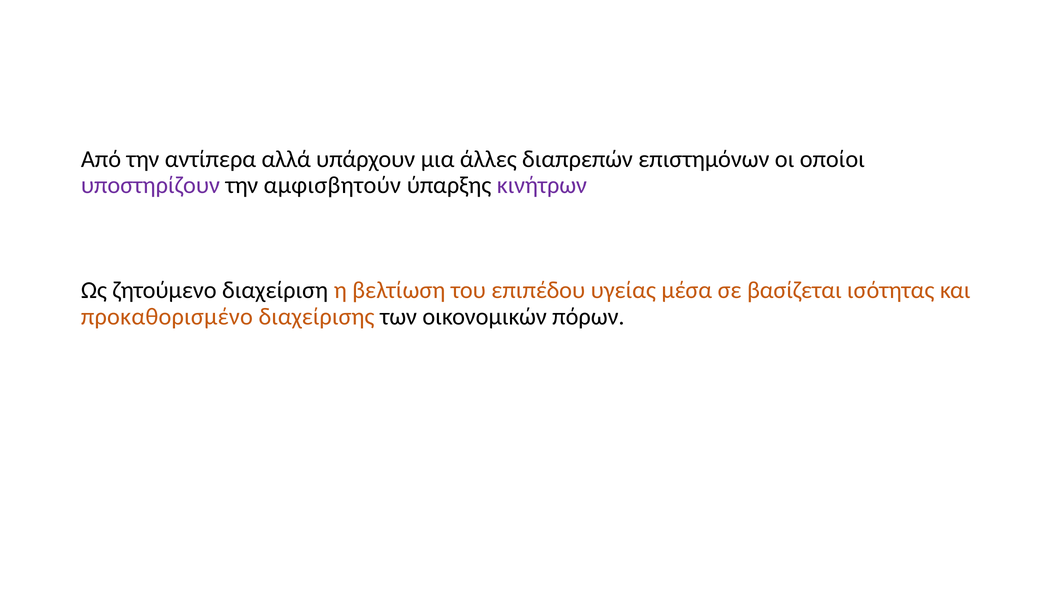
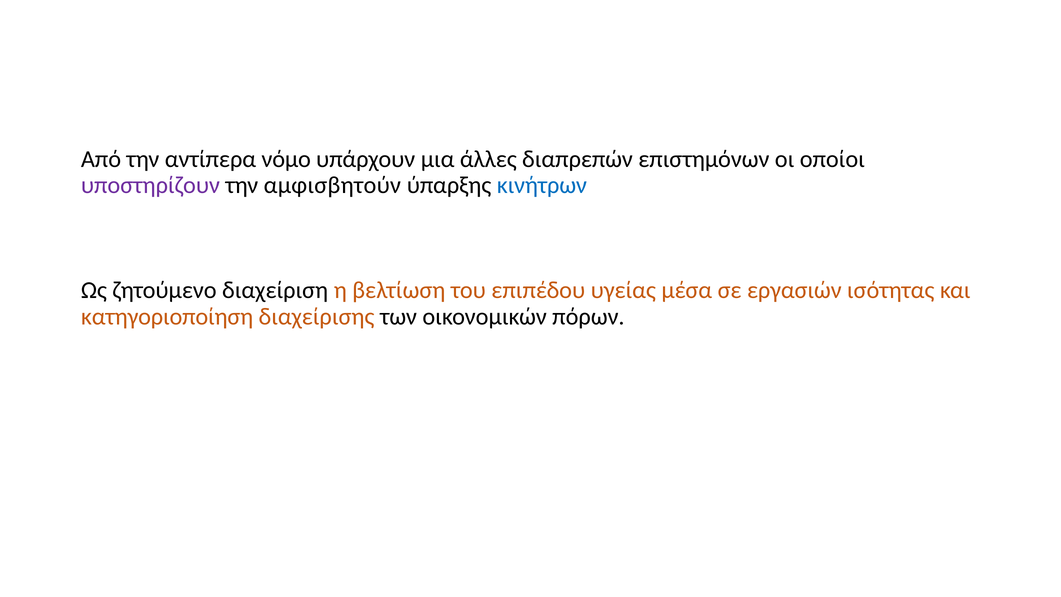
αλλά: αλλά -> νόμο (286, 159)
κινήτρων colour: purple -> blue (542, 185)
βασίζεται: βασίζεται -> εργασιών (794, 290)
προκαθορισμένο: προκαθορισμένο -> κατηγοριοποίηση (167, 317)
